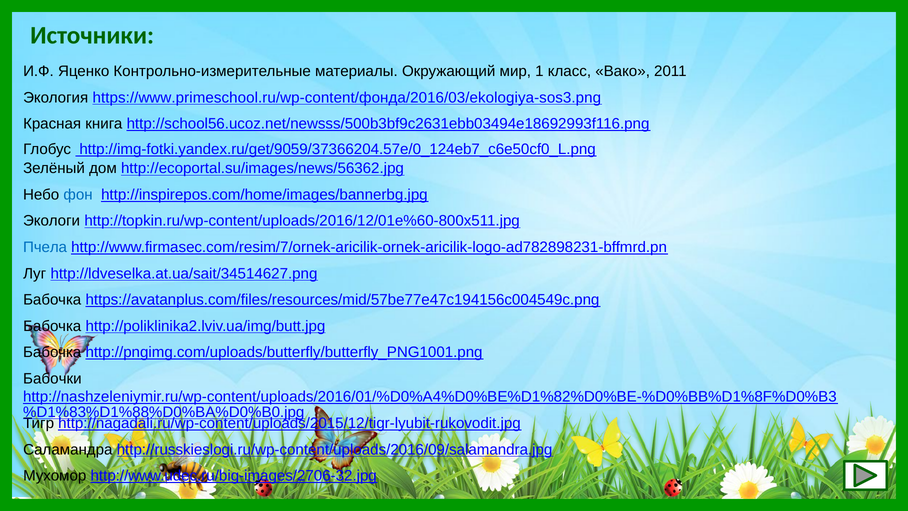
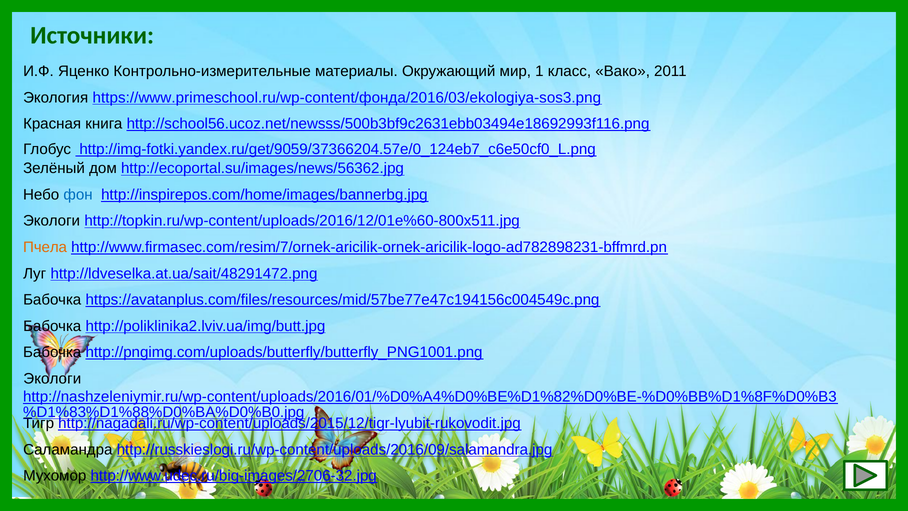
Пчела colour: blue -> orange (45, 247)
http://ldveselka.at.ua/sait/34514627.png: http://ldveselka.at.ua/sait/34514627.png -> http://ldveselka.at.ua/sait/48291472.png (184, 274)
Бабочки: Бабочки -> Экологи (52, 379)
